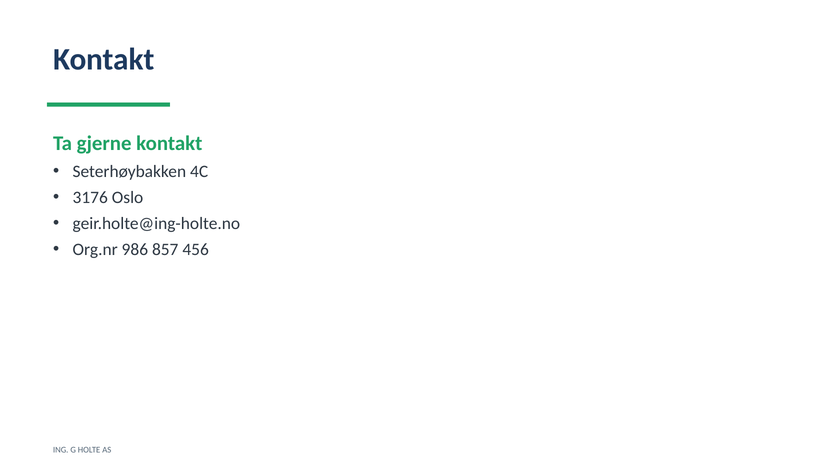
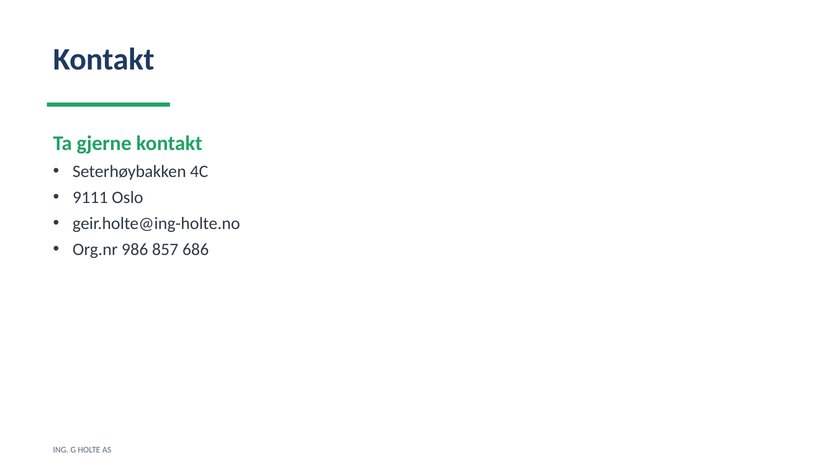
3176: 3176 -> 9111 (90, 198)
456: 456 -> 686 (196, 250)
